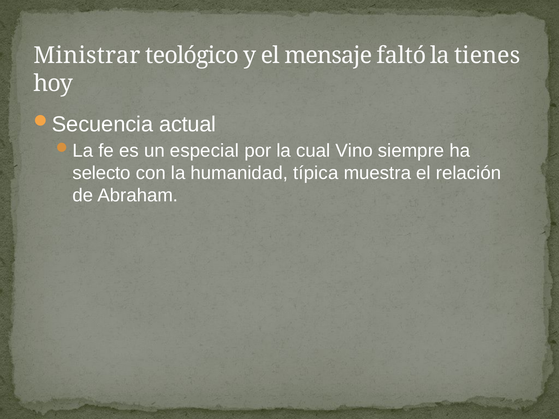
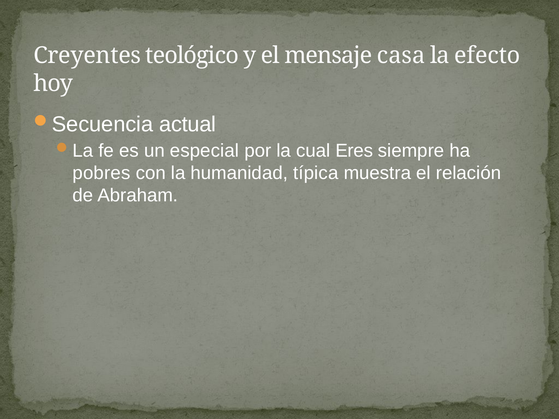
Ministrar: Ministrar -> Creyentes (87, 56)
faltó: faltó -> casa (401, 56)
tienes: tienes -> efecto (487, 56)
Vino: Vino -> Eres (354, 151)
selecto: selecto -> pobres (101, 173)
